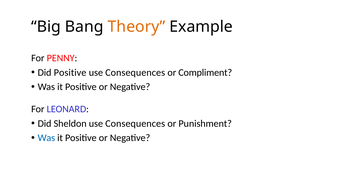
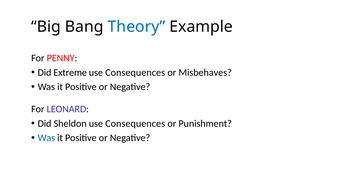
Theory colour: orange -> blue (136, 27)
Did Positive: Positive -> Extreme (70, 73)
Compliment: Compliment -> Misbehaves (205, 73)
